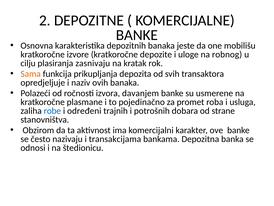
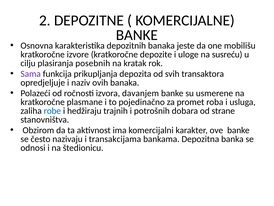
robnog: robnog -> susreću (227, 54)
zasnivaju: zasnivaju -> posebnih (93, 63)
Sama colour: orange -> purple (31, 74)
određeni: određeni -> hedžiraju (84, 111)
